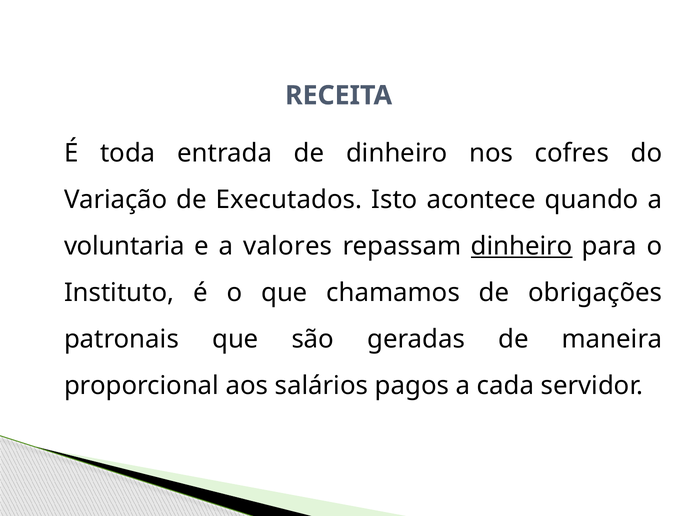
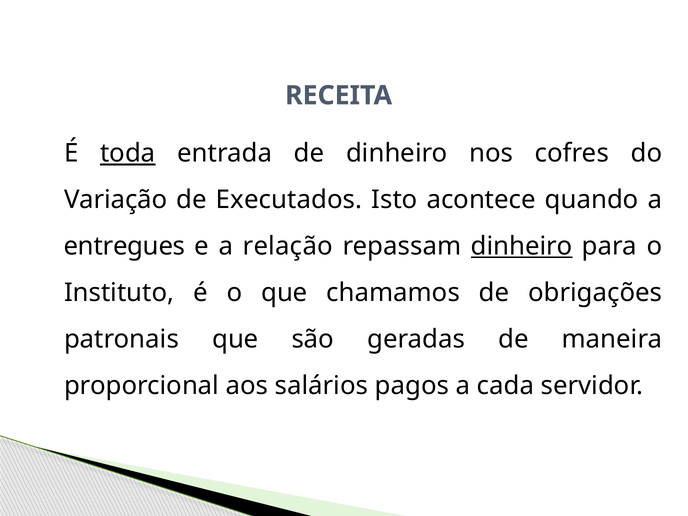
toda underline: none -> present (128, 153)
voluntaria: voluntaria -> entregues (124, 246)
valores: valores -> relação (288, 246)
